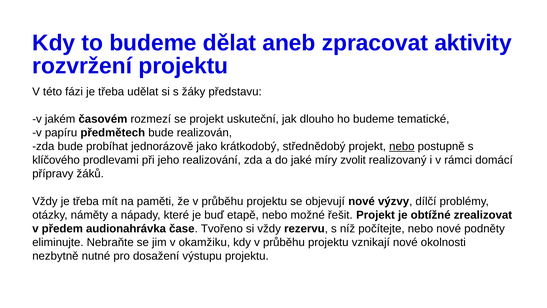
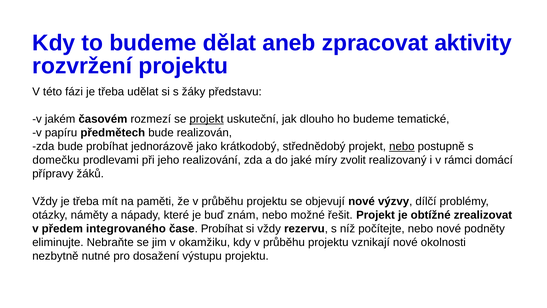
projekt underline: none -> present (207, 119)
klíčového: klíčového -> domečku (56, 160)
etapě: etapě -> znám (243, 215)
audionahrávka: audionahrávka -> integrovaného (126, 228)
čase Tvořeno: Tvořeno -> Probíhat (222, 228)
